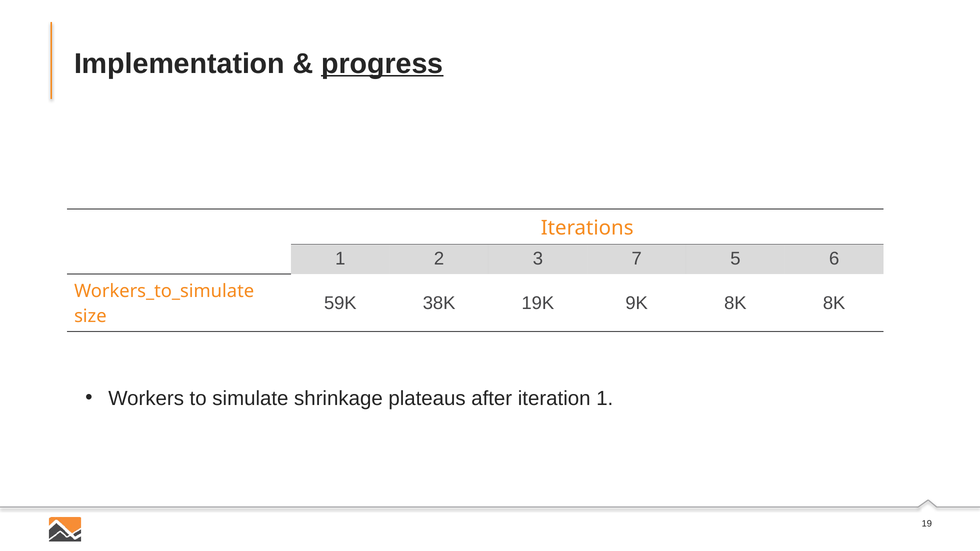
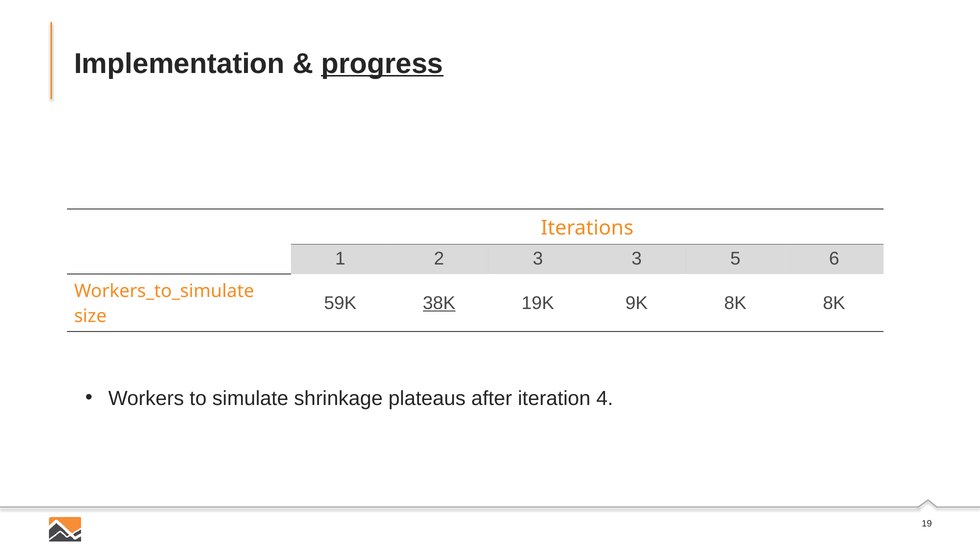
3 7: 7 -> 3 (637, 259)
38K underline: none -> present (439, 303)
iteration 1: 1 -> 4 (605, 399)
